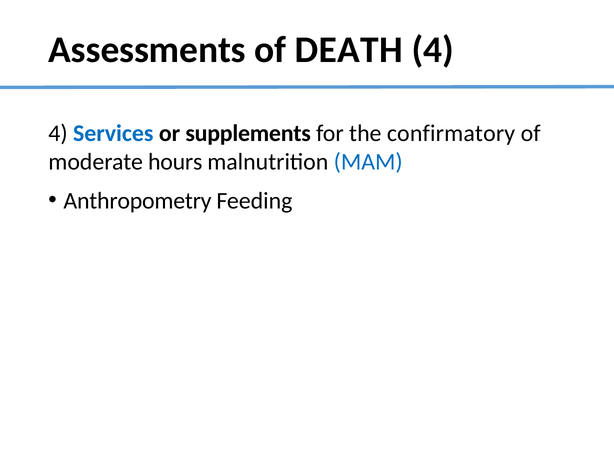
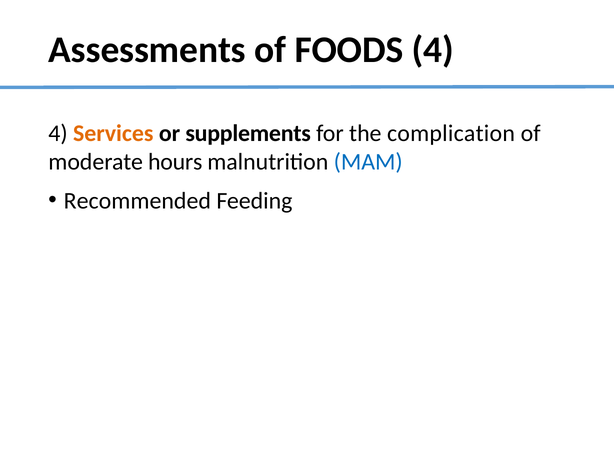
DEATH: DEATH -> FOODS (349, 50)
Services colour: blue -> orange (113, 133)
confirmatory: confirmatory -> complication (451, 133)
Anthropometry: Anthropometry -> Recommended (137, 201)
